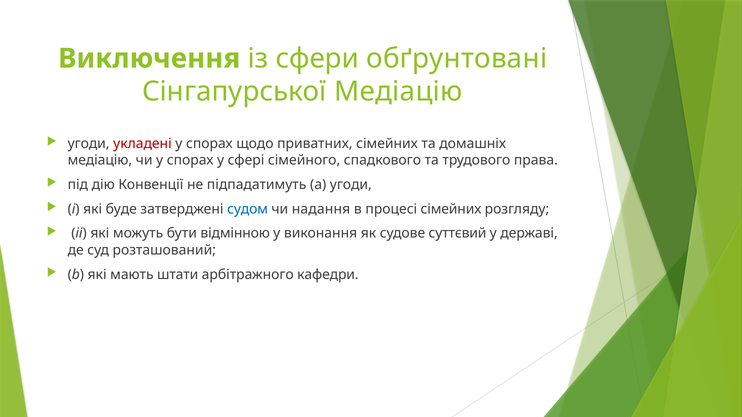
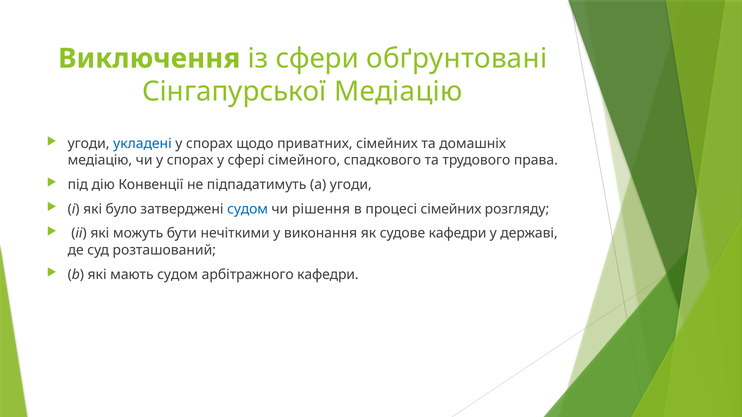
укладені colour: red -> blue (142, 144)
буде: буде -> було (121, 209)
надання: надання -> рішення (321, 209)
відмінною: відмінною -> нечіткими (235, 234)
судове суттєвий: суттєвий -> кафедри (458, 234)
мають штати: штати -> судом (178, 275)
